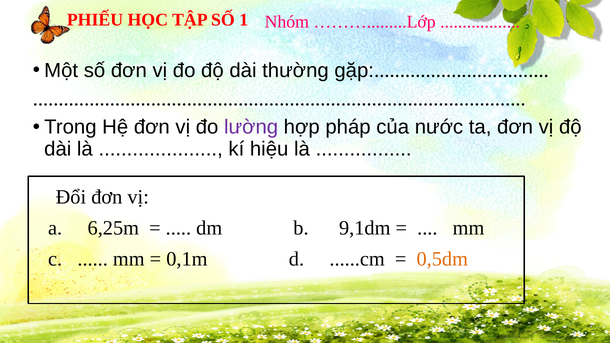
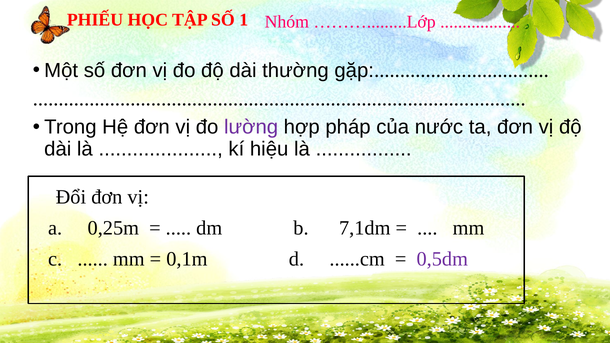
6,25m: 6,25m -> 0,25m (113, 228)
9,1dm: 9,1dm -> 7,1dm (365, 228)
0,5dm colour: orange -> purple (442, 259)
